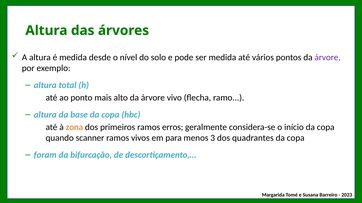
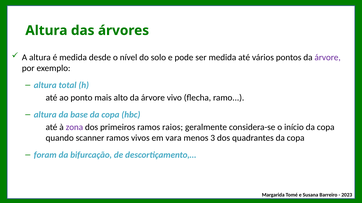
zona colour: orange -> purple (74, 128)
erros: erros -> raios (173, 128)
para: para -> vara (173, 138)
